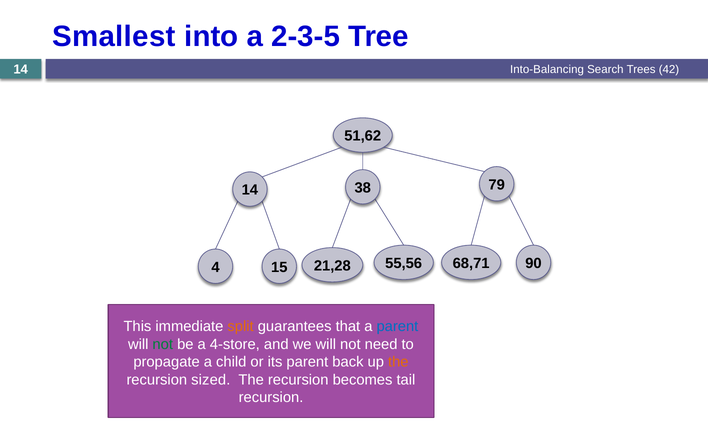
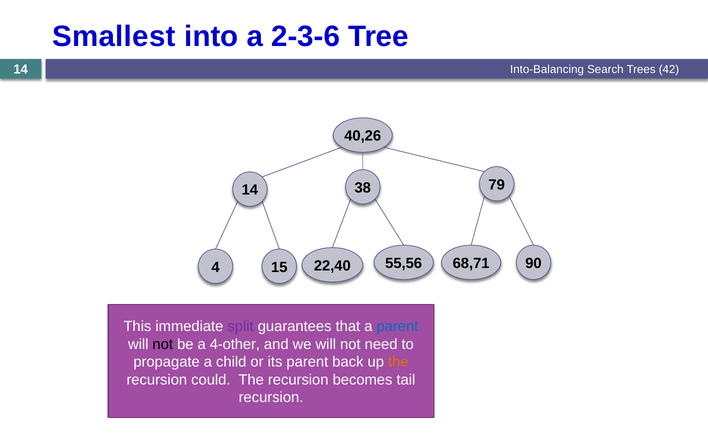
2-3-5: 2-3-5 -> 2-3-6 (306, 37)
51,62: 51,62 -> 40,26 (363, 136)
21,28: 21,28 -> 22,40 (332, 266)
split colour: orange -> purple (241, 327)
not colour: green -> black (163, 345)
4-store: 4-store -> 4-other (235, 345)
sized: sized -> could (211, 380)
